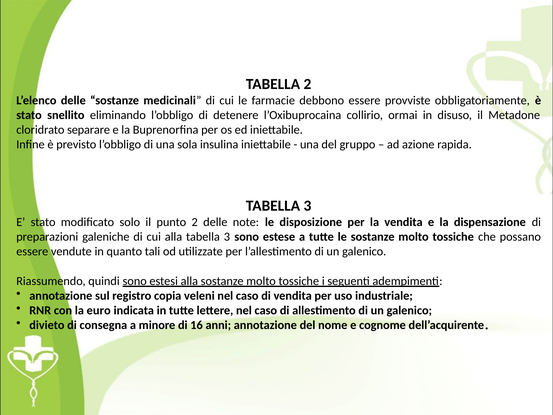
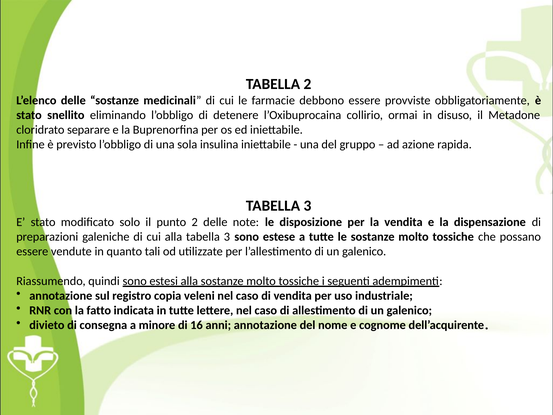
euro: euro -> fatto (99, 310)
